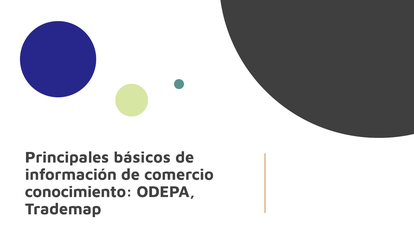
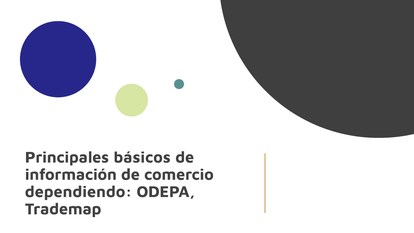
conocimiento: conocimiento -> dependiendo (78, 192)
